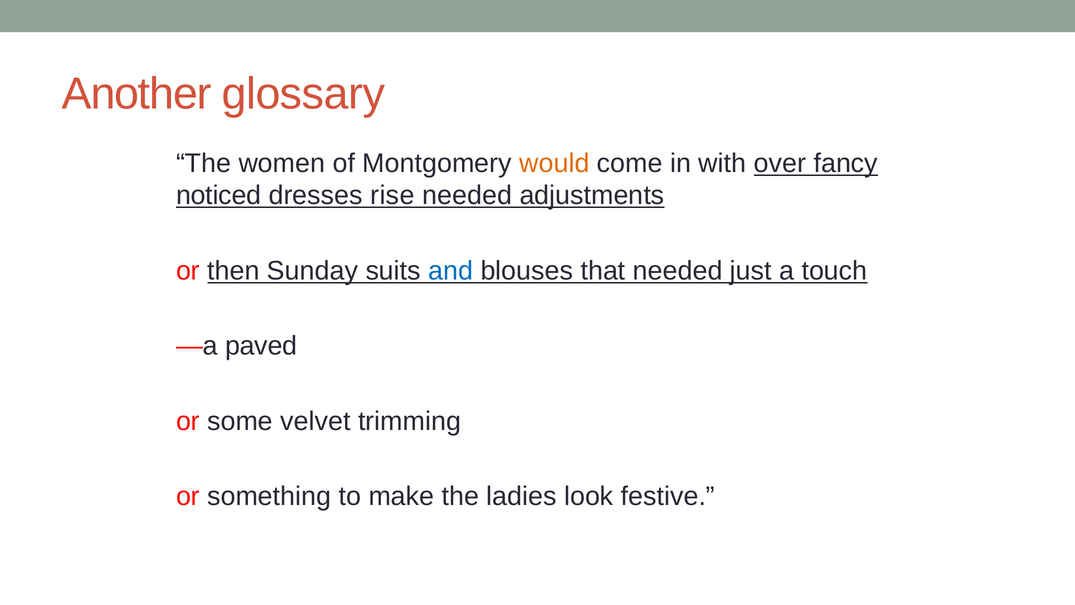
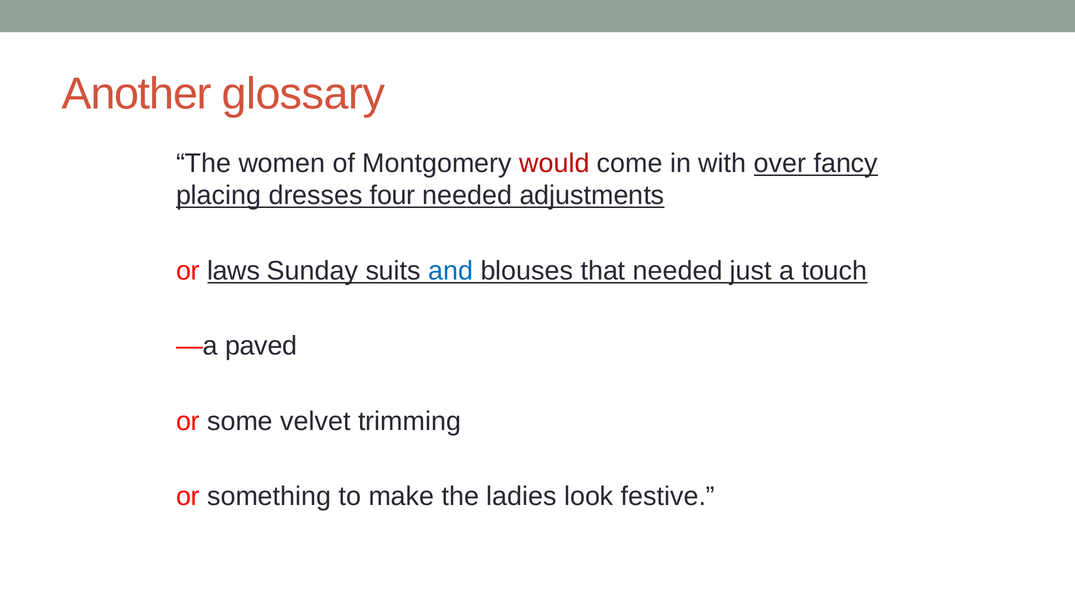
would colour: orange -> red (554, 163)
noticed: noticed -> placing (219, 195)
rise: rise -> four (393, 195)
then: then -> laws (234, 271)
